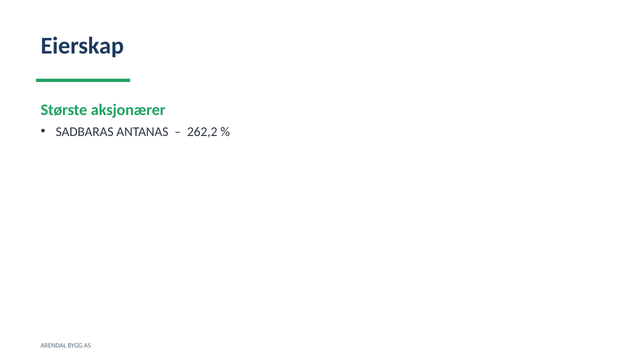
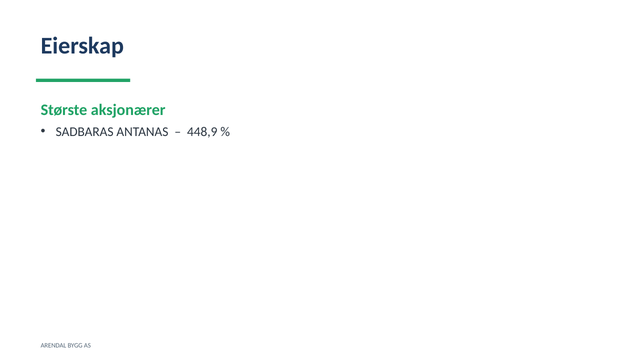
262,2: 262,2 -> 448,9 (202, 131)
